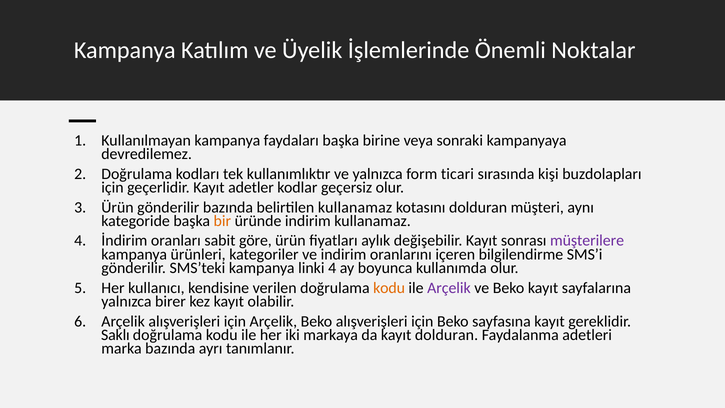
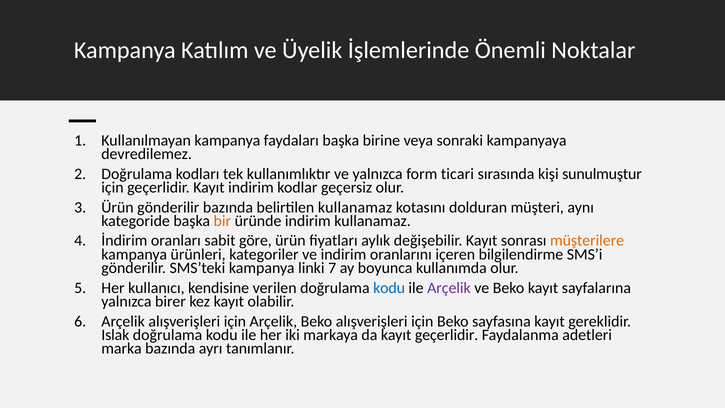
buzdolapları: buzdolapları -> sunulmuştur (602, 174)
Kayıt adetler: adetler -> indirim (251, 187)
müşterilere colour: purple -> orange (587, 241)
linki 4: 4 -> 7 (332, 268)
kodu colour: orange -> blue (389, 288)
Saklı: Saklı -> Islak (115, 335)
kayıt dolduran: dolduran -> geçerlidir (447, 335)
